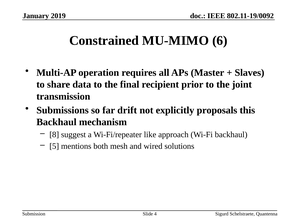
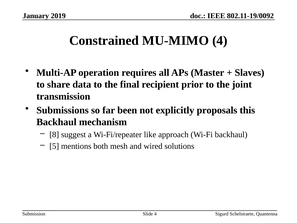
MU-MIMO 6: 6 -> 4 (220, 41)
drift: drift -> been (127, 110)
